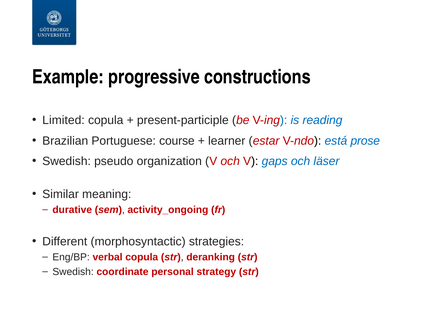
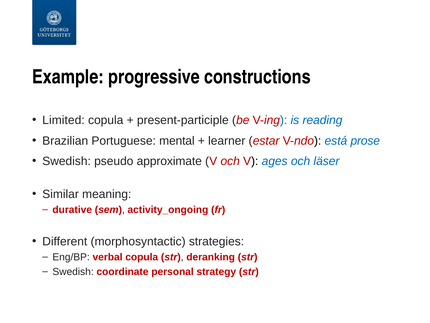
course: course -> mental (177, 141)
organization: organization -> approximate (169, 161)
gaps: gaps -> ages (275, 161)
